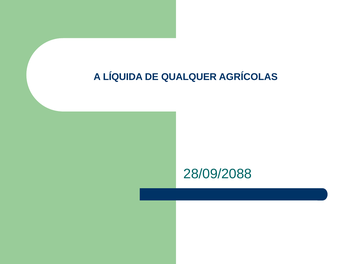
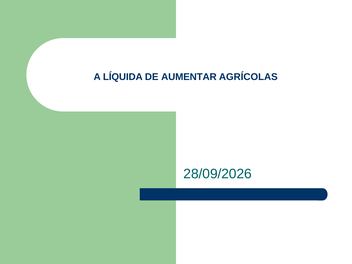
QUALQUER: QUALQUER -> AUMENTAR (189, 77)
28/09/2088: 28/09/2088 -> 28/09/2026 (218, 174)
